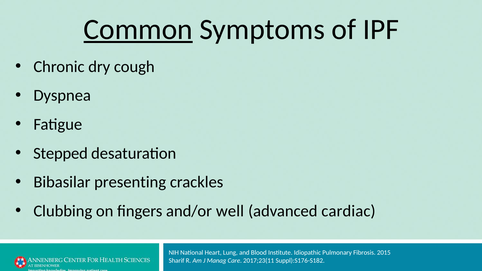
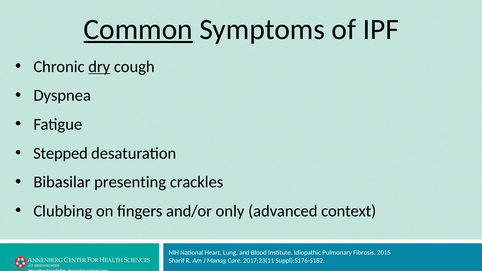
dry underline: none -> present (99, 67)
well: well -> only (230, 211)
cardiac: cardiac -> context (349, 211)
